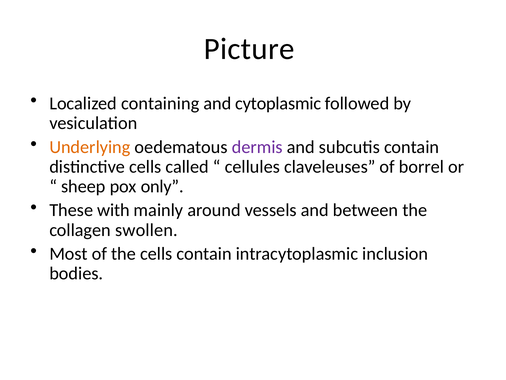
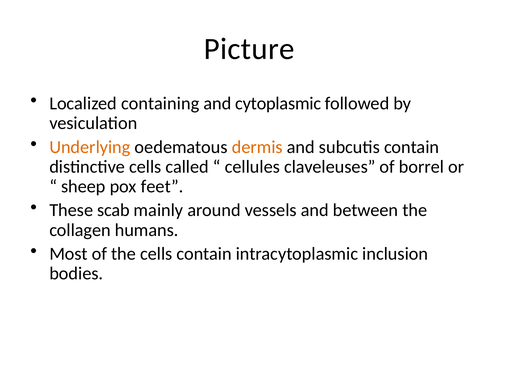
dermis colour: purple -> orange (257, 147)
only: only -> feet (162, 186)
with: with -> scab (113, 210)
swollen: swollen -> humans (147, 230)
